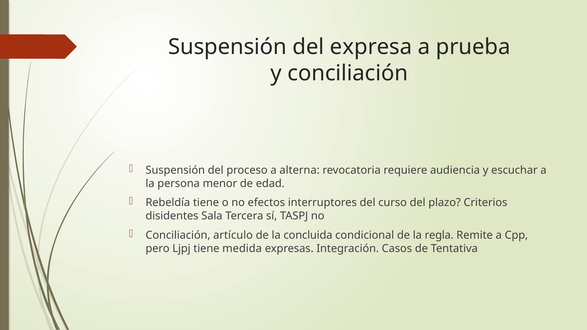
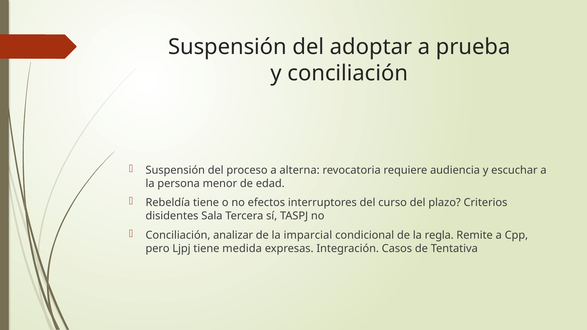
expresa: expresa -> adoptar (371, 47)
artículo: artículo -> analizar (233, 235)
concluida: concluida -> imparcial (308, 235)
